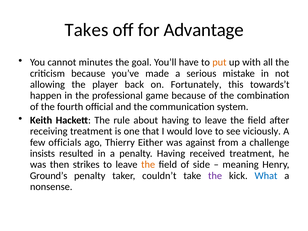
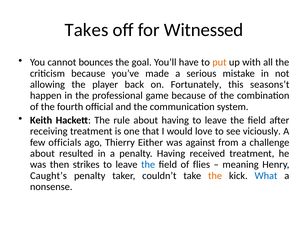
Advantage: Advantage -> Witnessed (204, 30)
minutes: minutes -> bounces (96, 62)
towards’t: towards’t -> seasons’t (270, 84)
insists: insists -> about (42, 153)
the colour: orange -> blue (148, 165)
side: side -> flies (201, 165)
Ground’s: Ground’s -> Caught’s (49, 176)
the colour: purple -> orange (215, 176)
